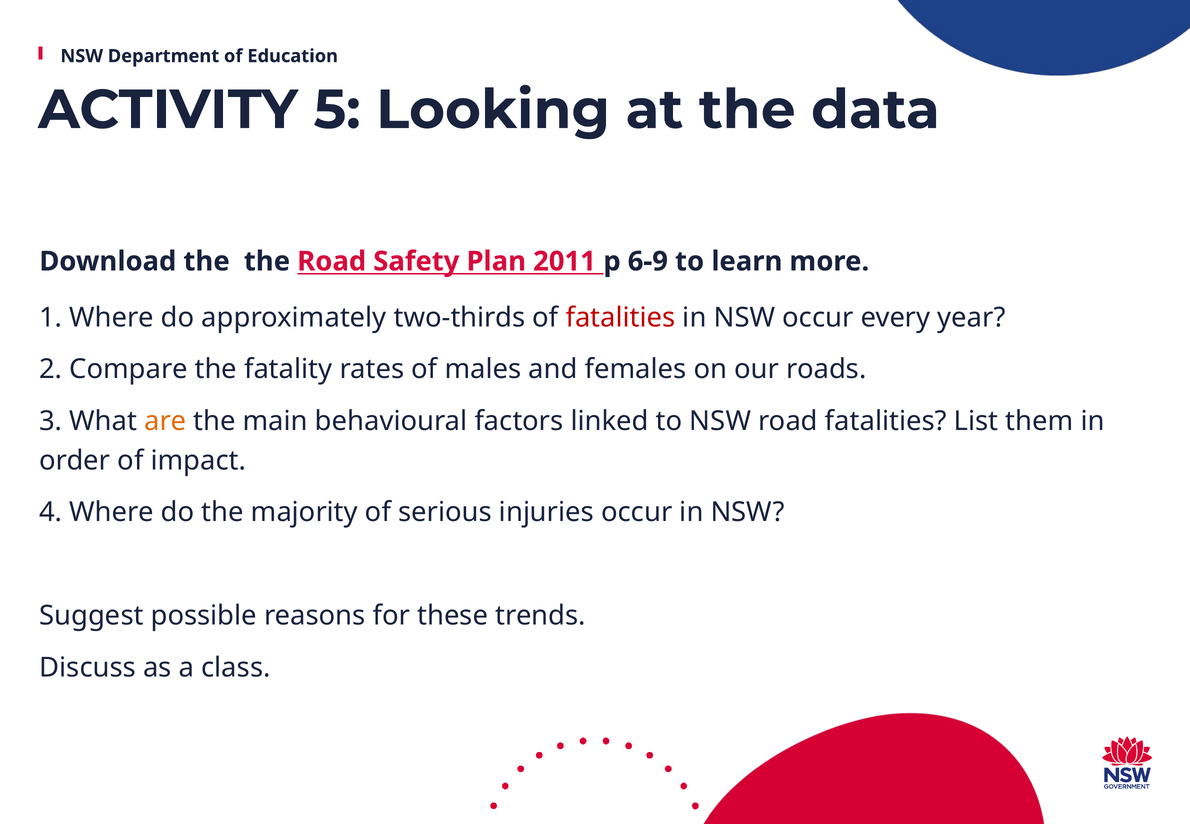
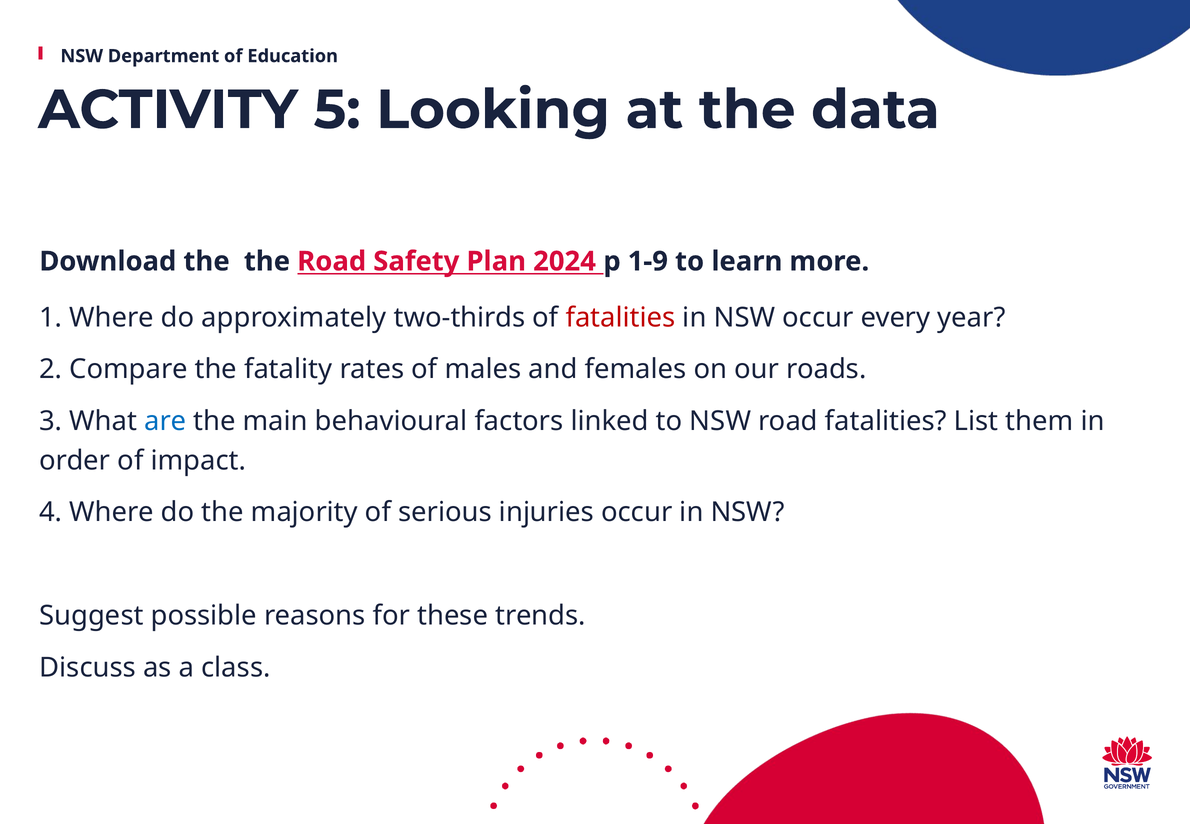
2011: 2011 -> 2024 (564, 261)
6-9: 6-9 -> 1-9 (648, 261)
are colour: orange -> blue (165, 421)
